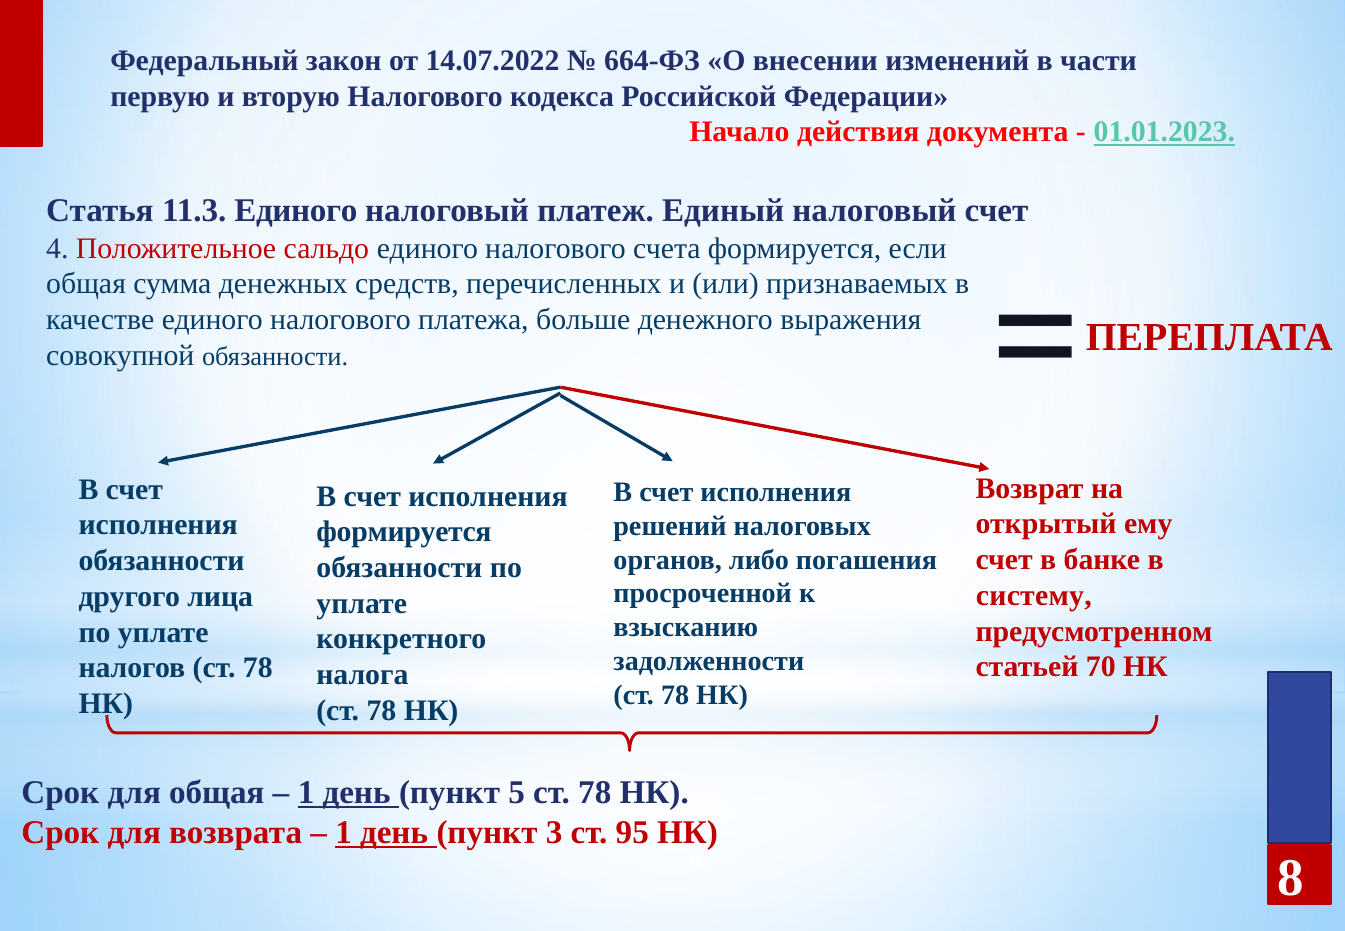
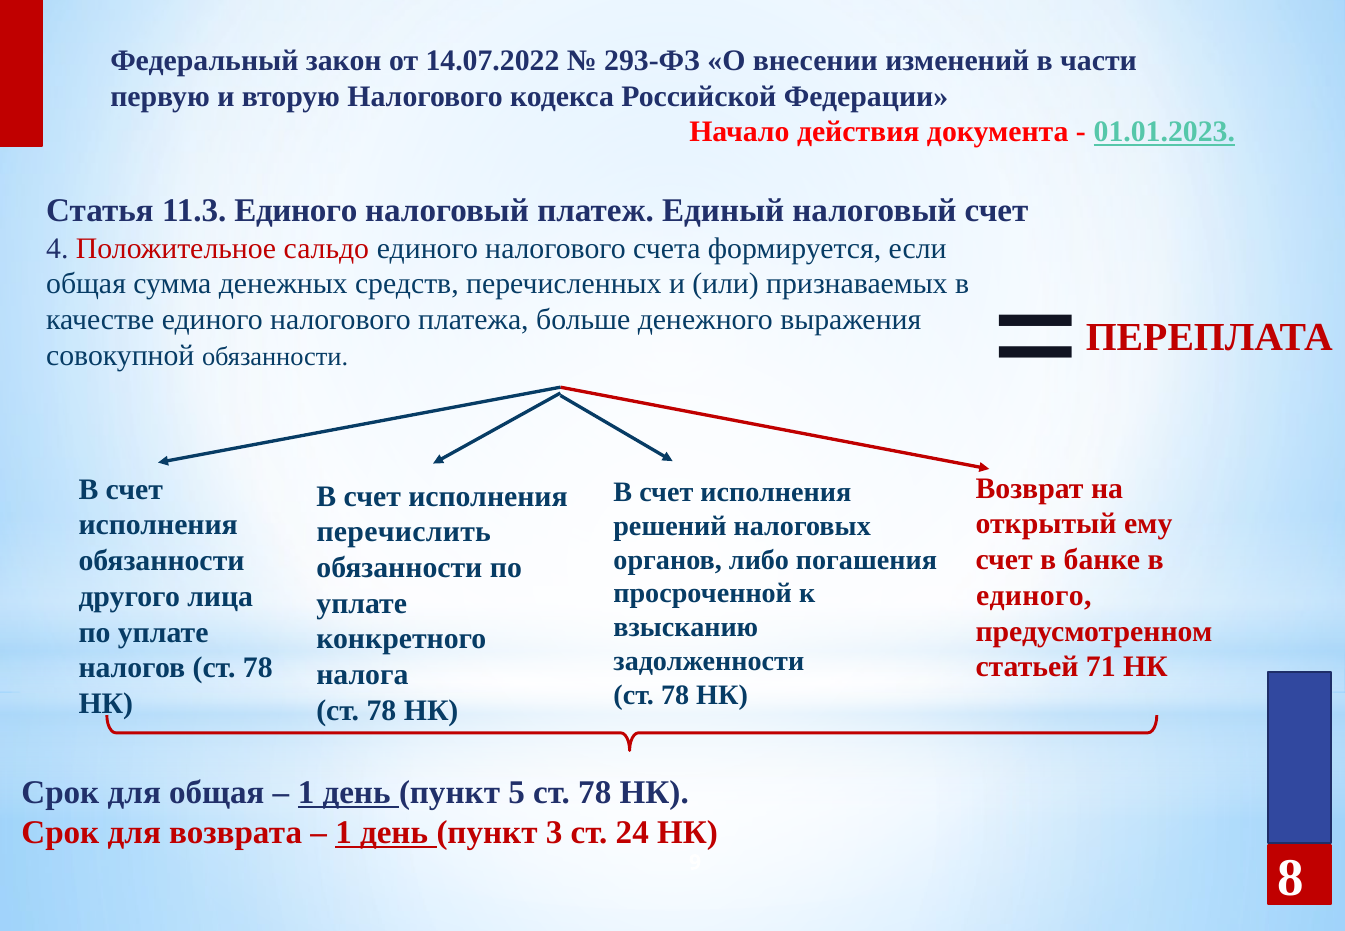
664-ФЗ: 664-ФЗ -> 293-ФЗ (652, 61)
формируется: формируется -> перечислить (404, 532)
систему: систему -> единого (1034, 596)
70: 70 -> 71 (1101, 667)
95: 95 -> 24 (632, 832)
